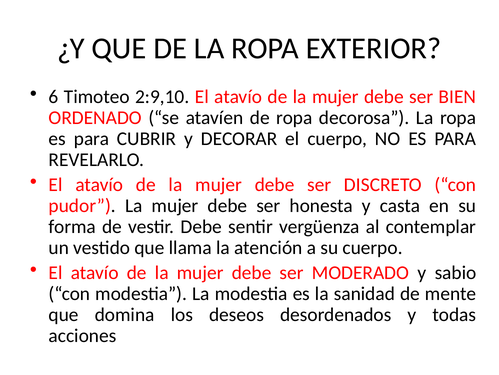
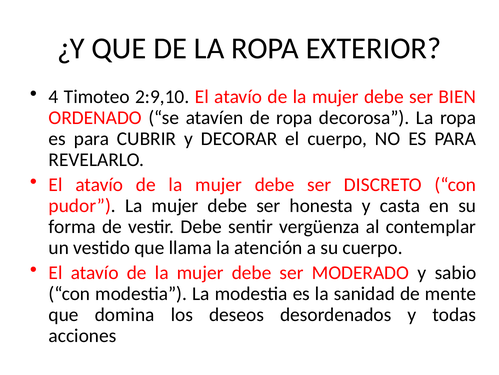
6: 6 -> 4 (54, 97)
